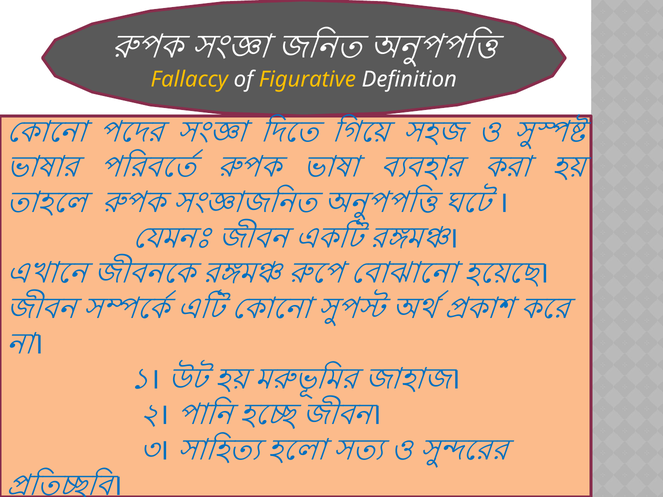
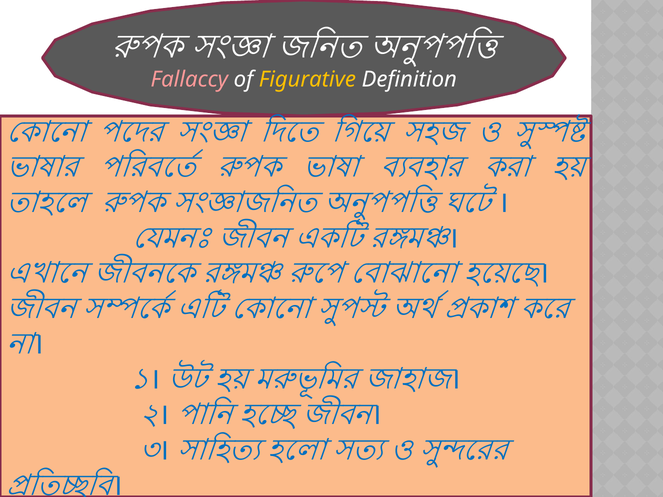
Fallaccy colour: yellow -> pink (189, 79)
